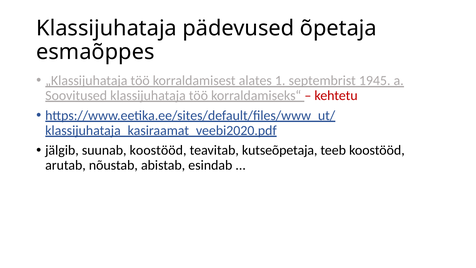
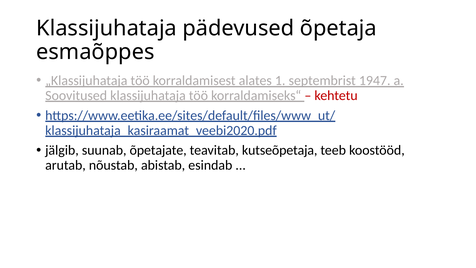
1945: 1945 -> 1947 (375, 80)
suunab koostööd: koostööd -> õpetajate (158, 150)
